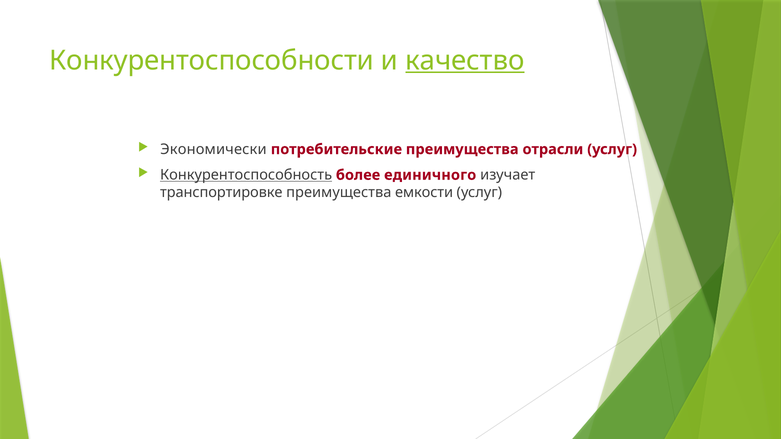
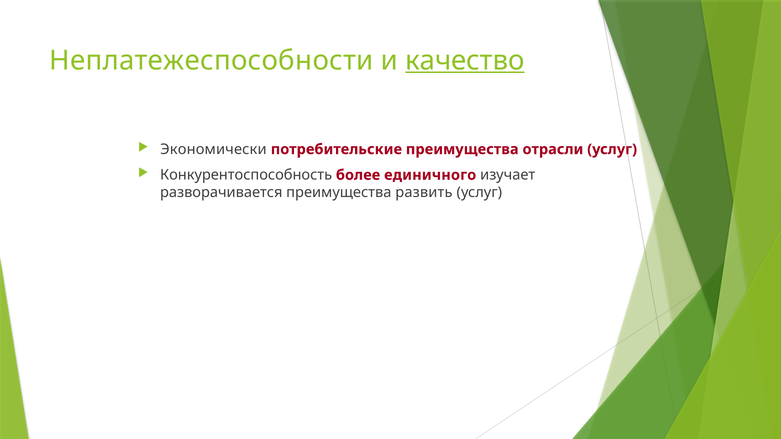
Конкурентоспособности: Конкурентоспособности -> Неплатежеспособности (211, 60)
Конкурентоспособность underline: present -> none (246, 175)
транспортировке: транспортировке -> разворачивается (221, 193)
емкости: емкости -> развить (424, 193)
